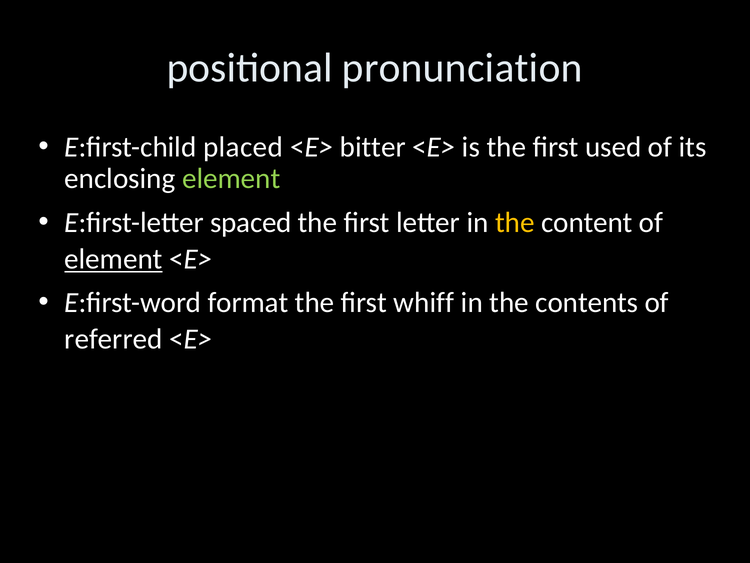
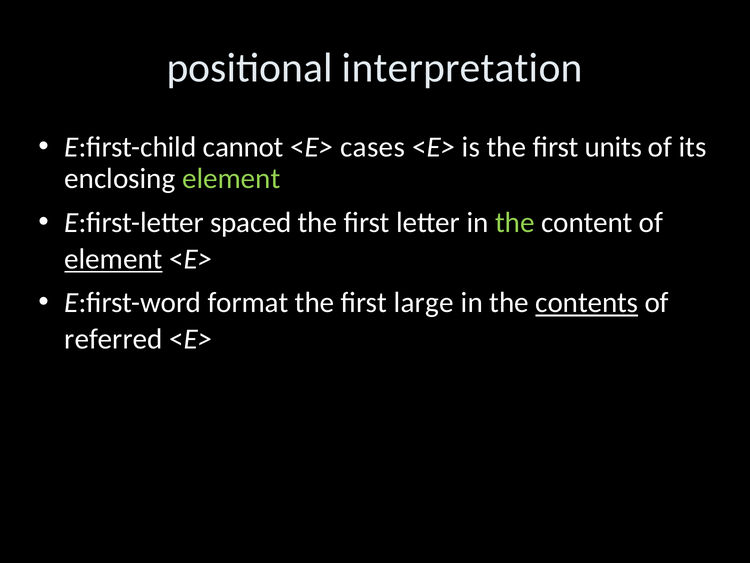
pronunciation: pronunciation -> interpretation (462, 68)
placed: placed -> cannot (243, 147)
bitter: bitter -> cases (373, 147)
used: used -> units (613, 147)
the colour: yellow -> light green (515, 222)
whiff: whiff -> large (424, 303)
contents underline: none -> present (587, 303)
